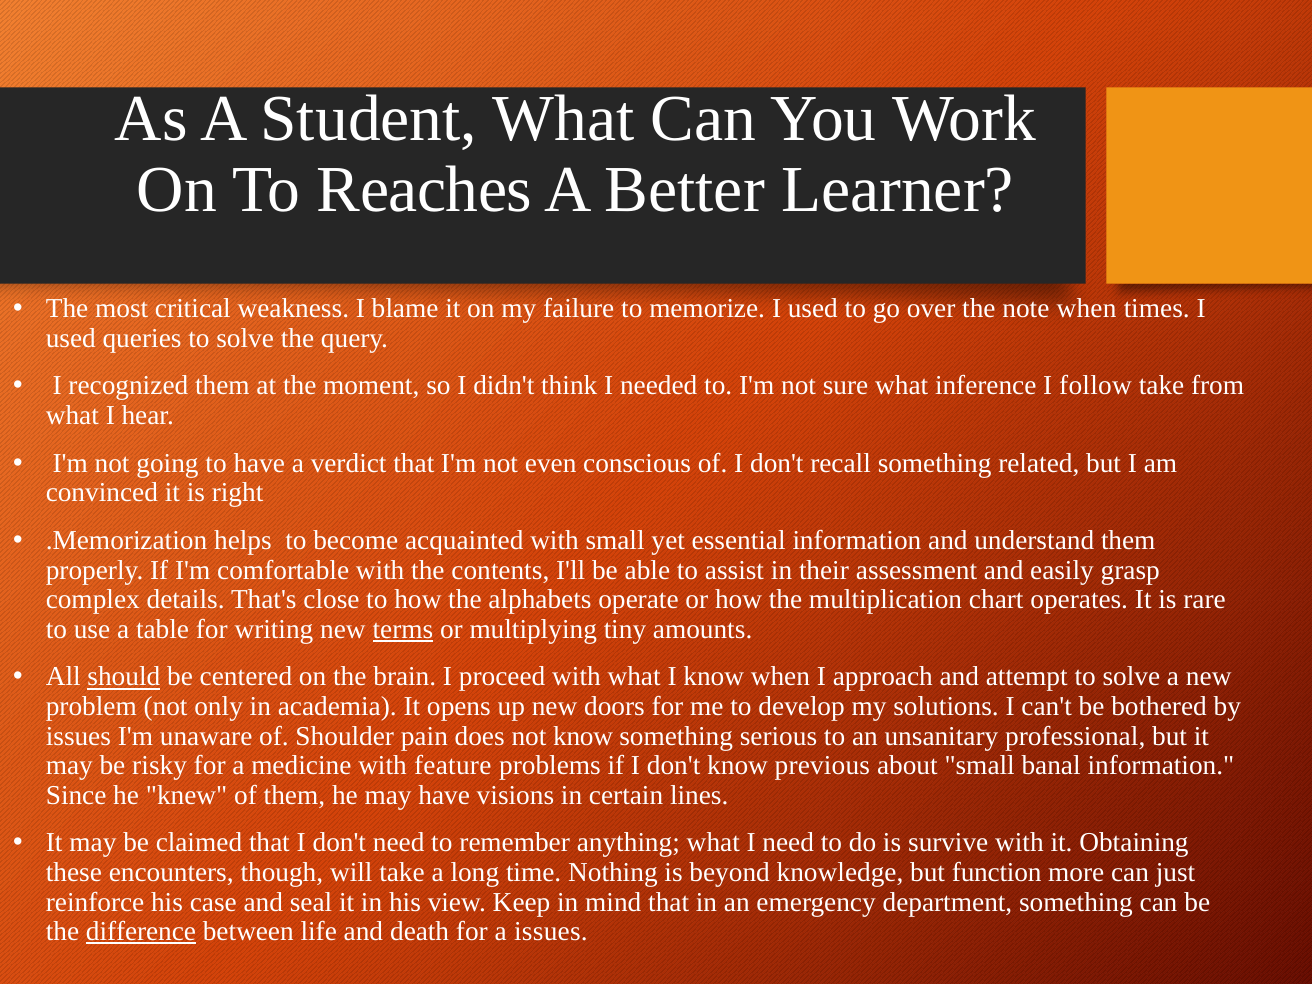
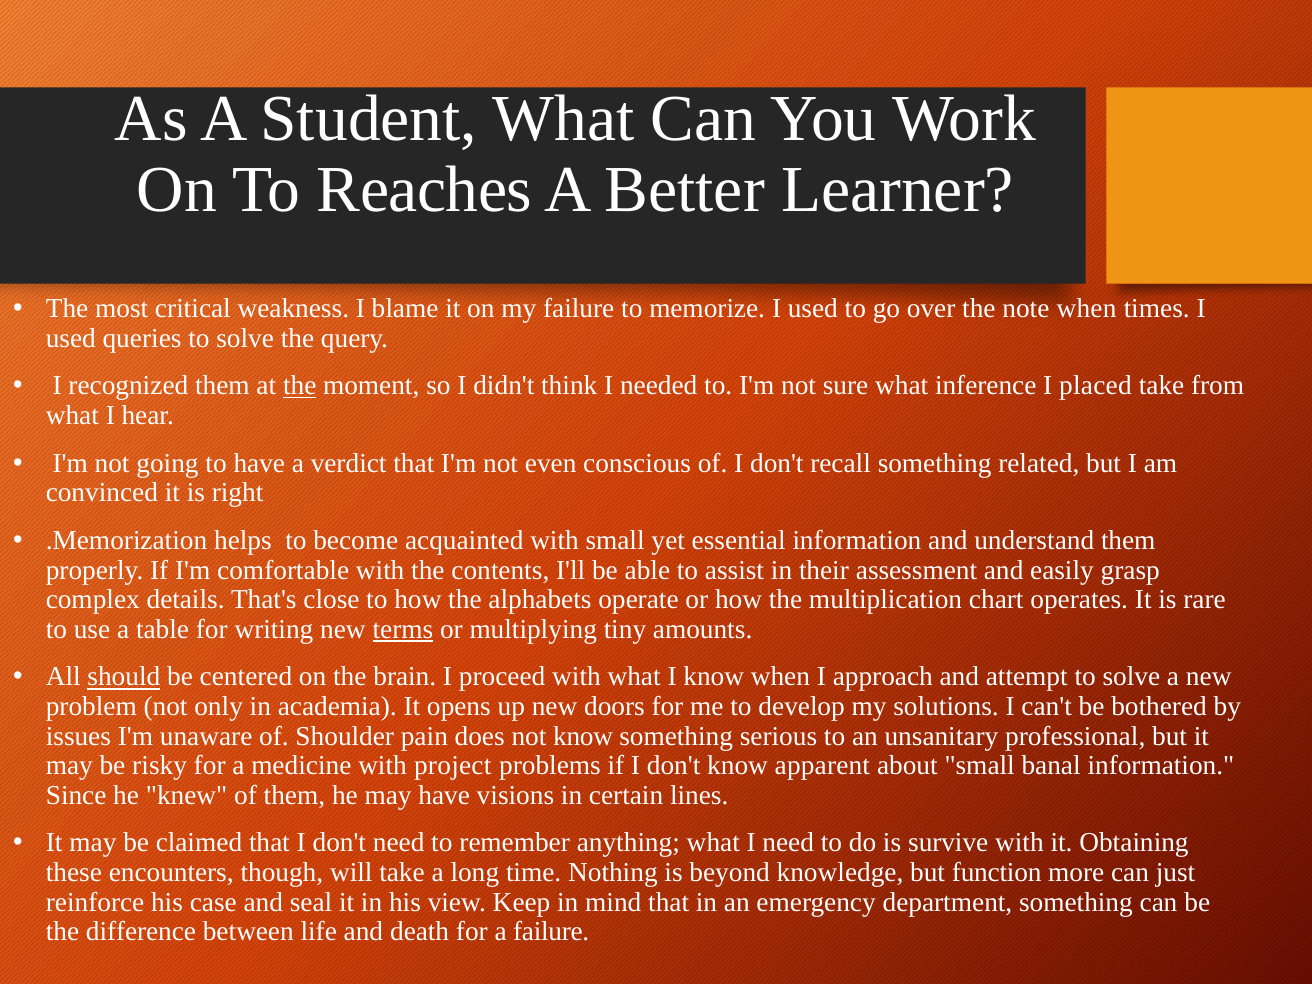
the underline: none -> present (300, 386)
follow: follow -> placed (1095, 386)
feature: feature -> project (453, 766)
previous: previous -> apparent (822, 766)
difference underline: present -> none (141, 932)
a issues: issues -> failure (551, 932)
